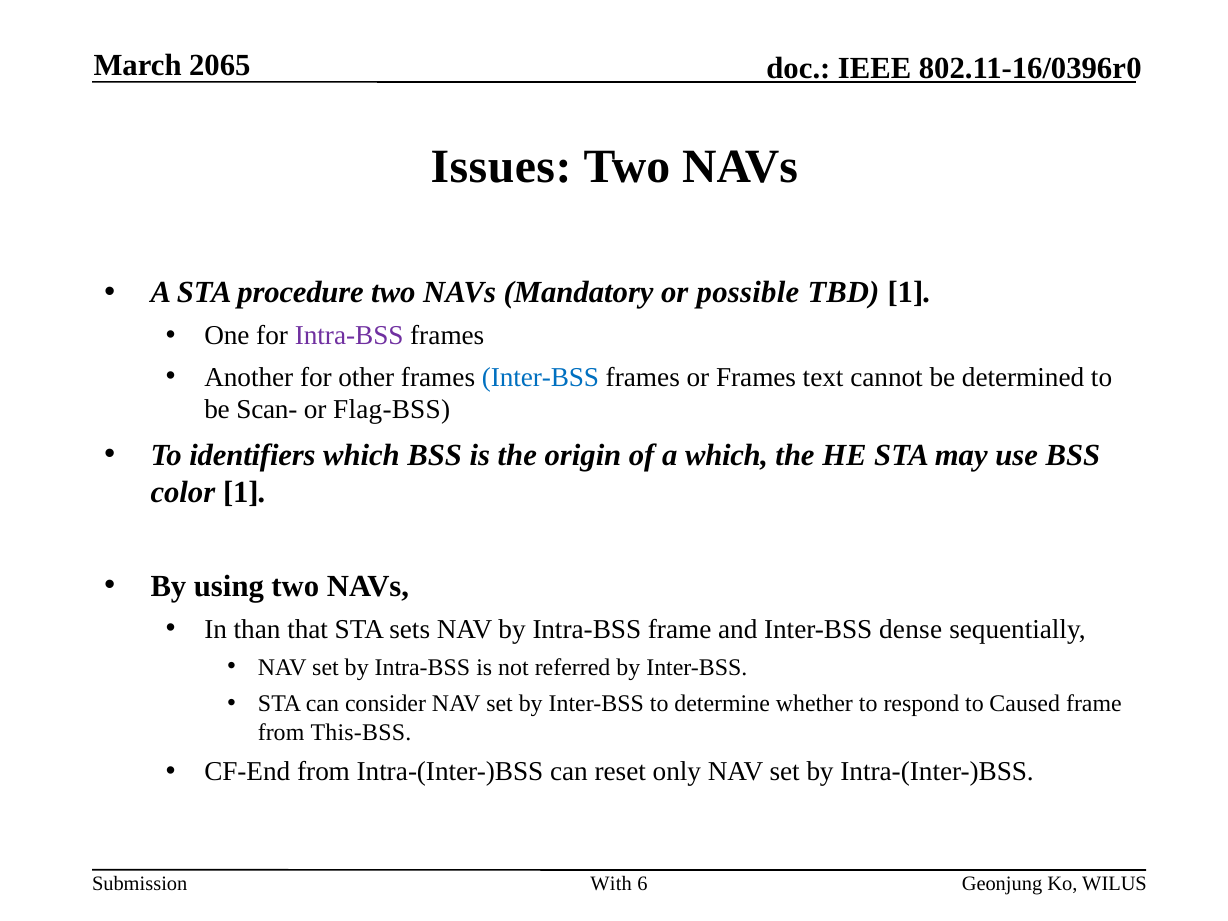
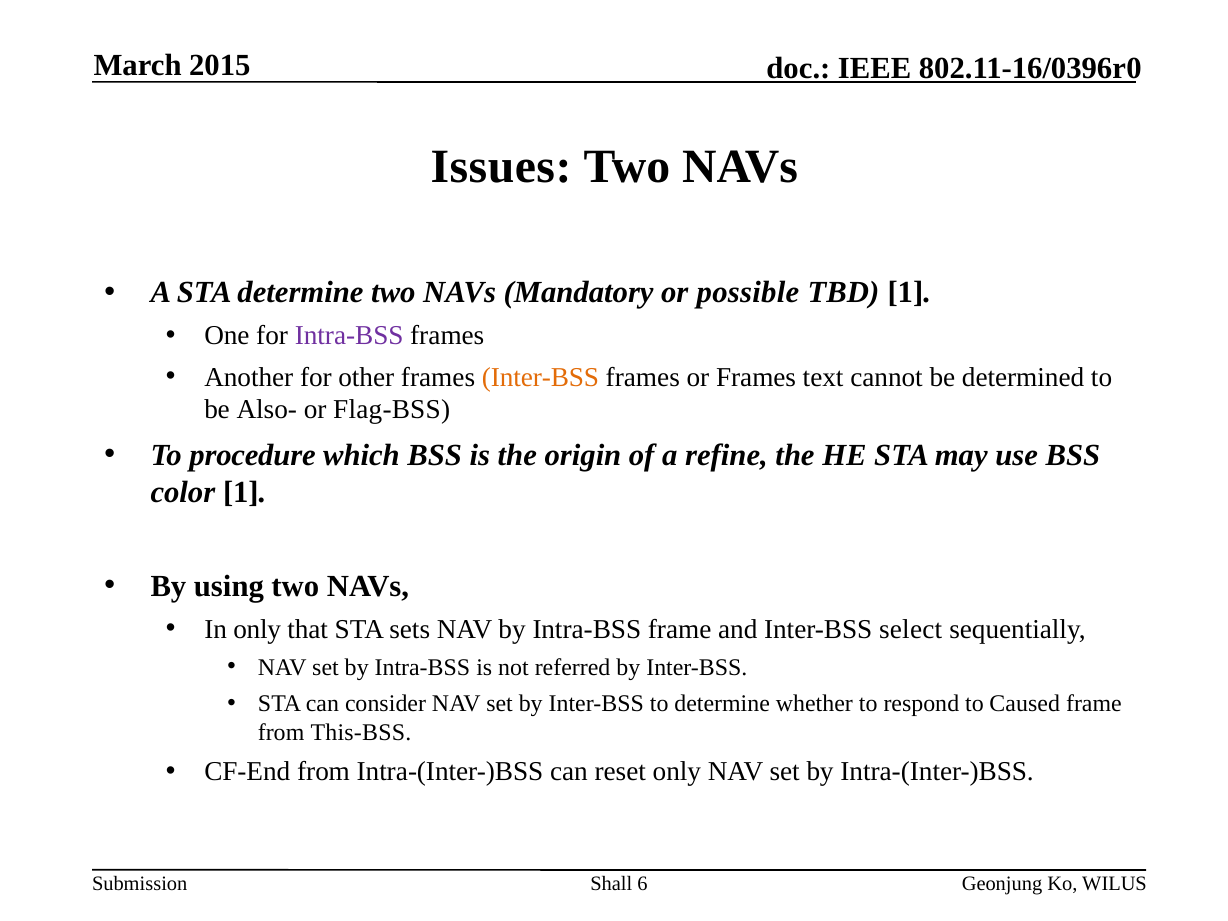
2065: 2065 -> 2015 (220, 65)
STA procedure: procedure -> determine (300, 293)
Inter-BSS colour: blue -> orange (540, 377)
Scan-: Scan- -> Also- (267, 410)
identifiers: identifiers -> procedure (252, 455)
a which: which -> refine (726, 455)
In than: than -> only (257, 629)
dense: dense -> select (911, 629)
With: With -> Shall (611, 883)
